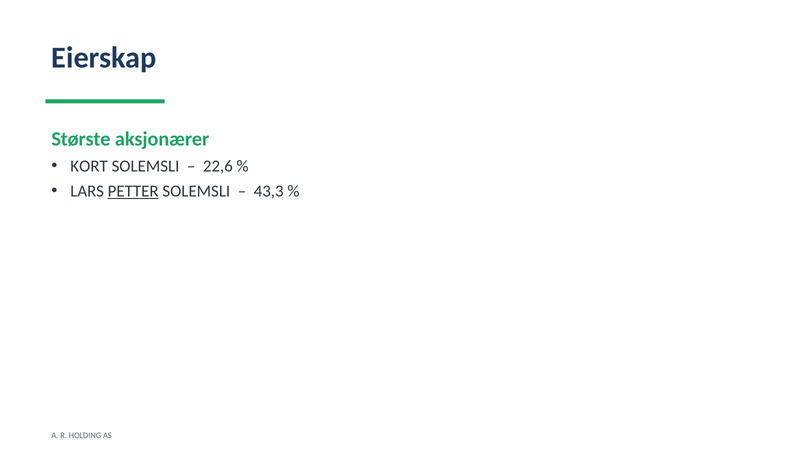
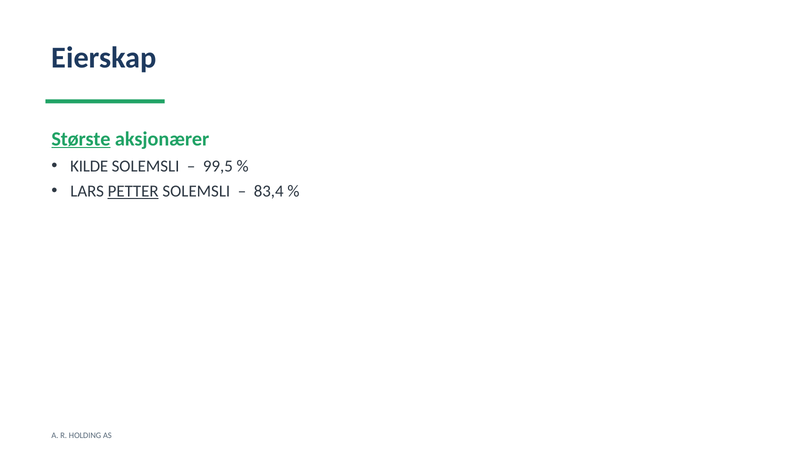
Største underline: none -> present (81, 139)
KORT: KORT -> KILDE (89, 166)
22,6: 22,6 -> 99,5 (218, 166)
43,3: 43,3 -> 83,4 (269, 191)
